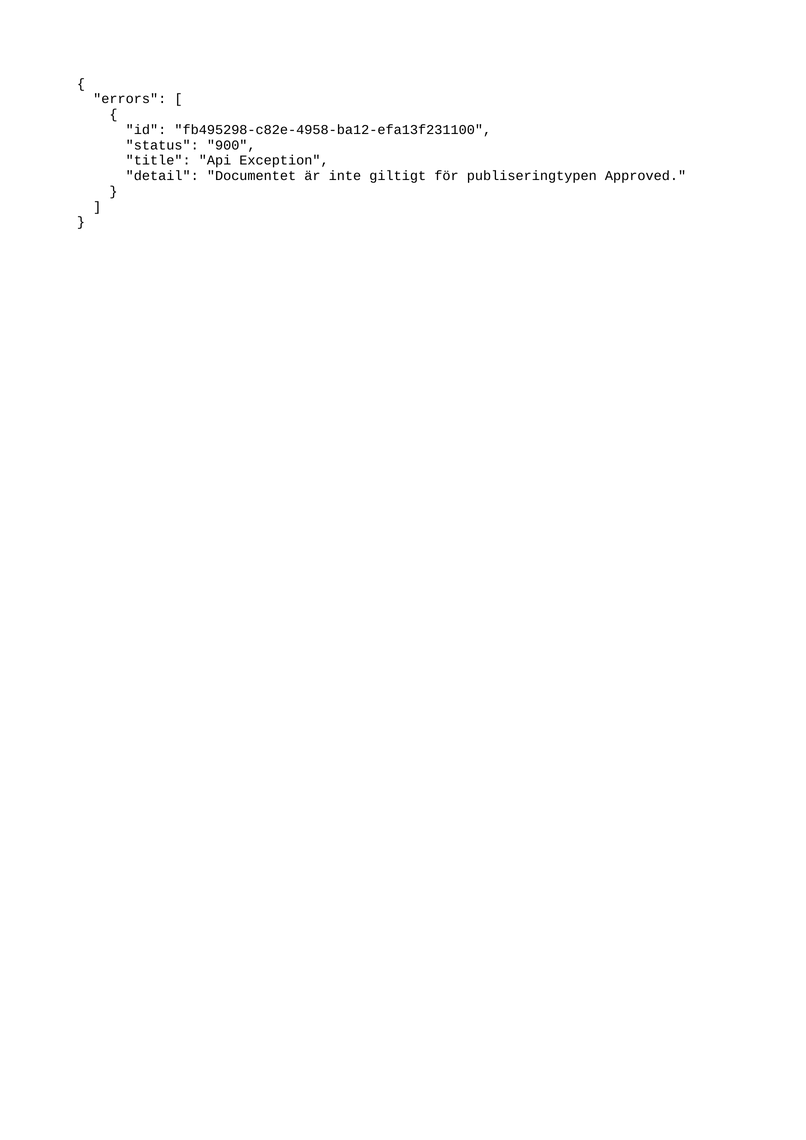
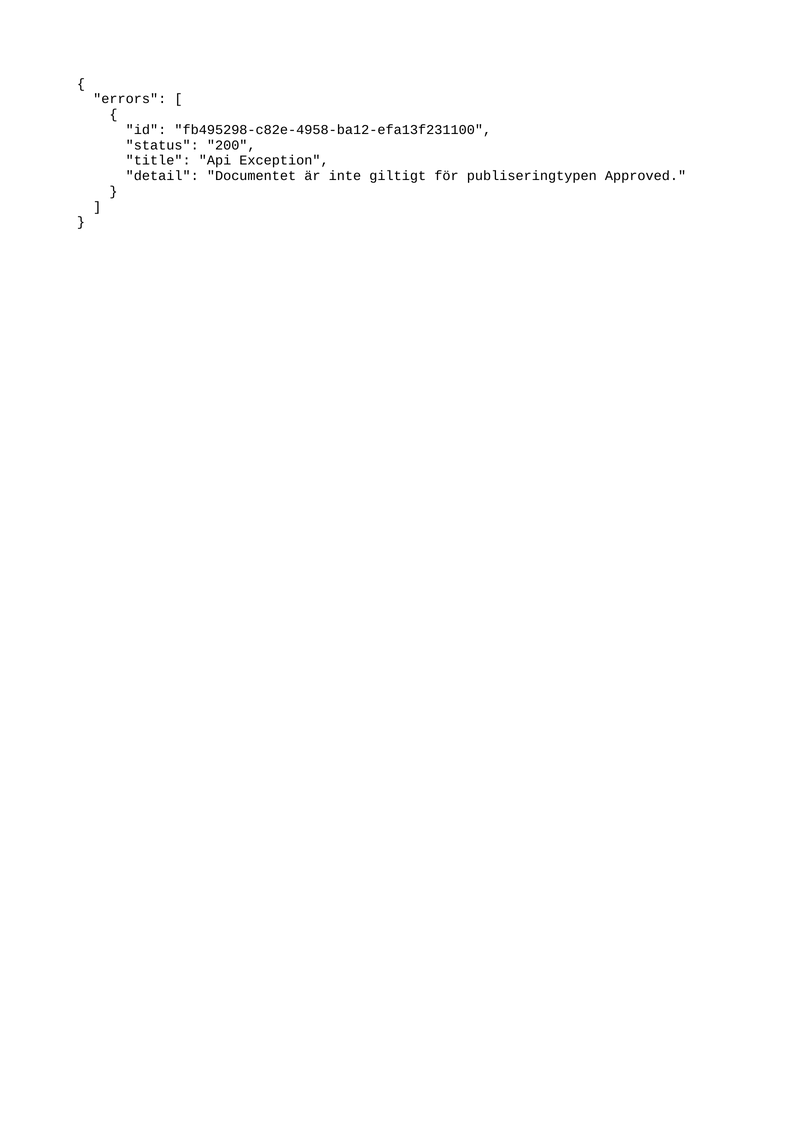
900: 900 -> 200 (231, 145)
